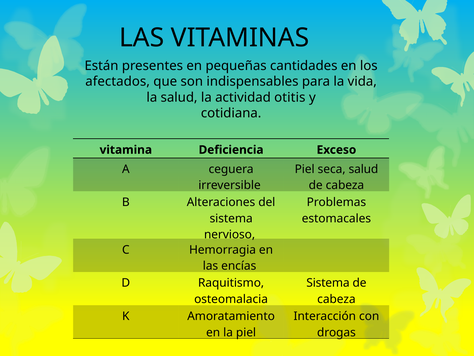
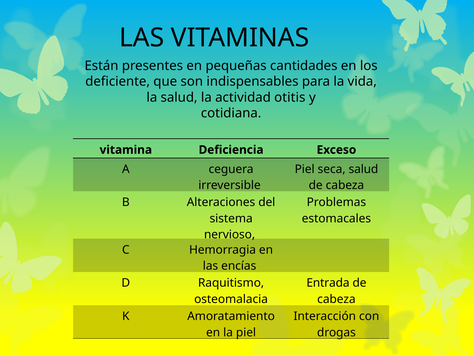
afectados: afectados -> deficiente (118, 82)
Sistema: Sistema -> Entrada (328, 283)
